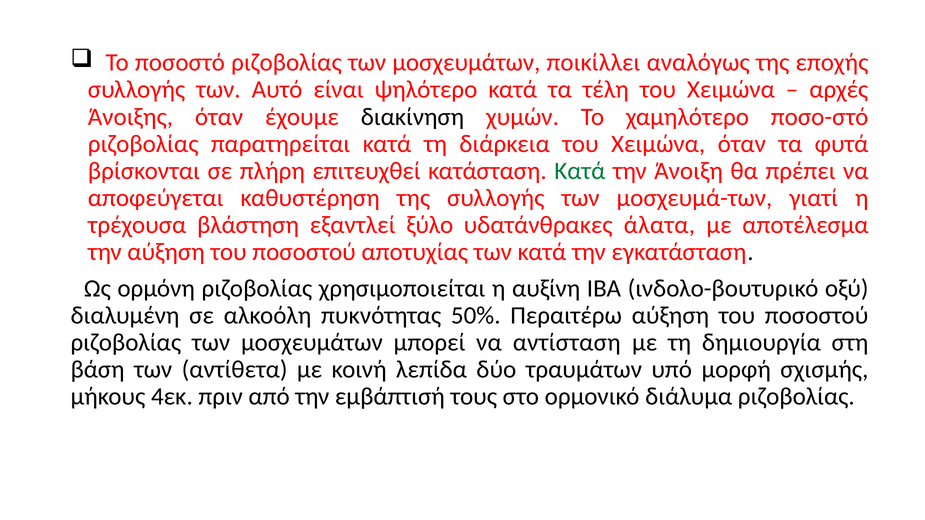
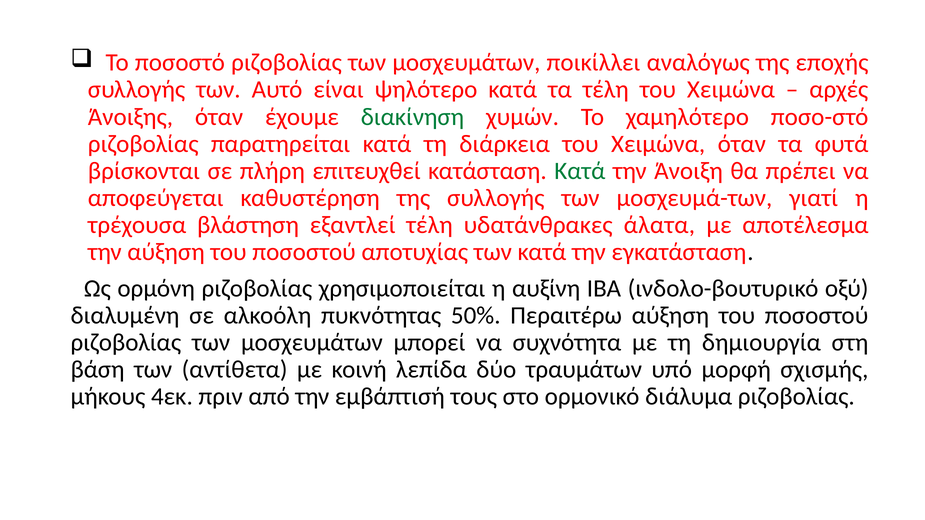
διακίνηση colour: black -> green (412, 117)
εξαντλεί ξύλο: ξύλο -> τέλη (430, 225)
αντίσταση: αντίσταση -> συχνότητα (567, 343)
